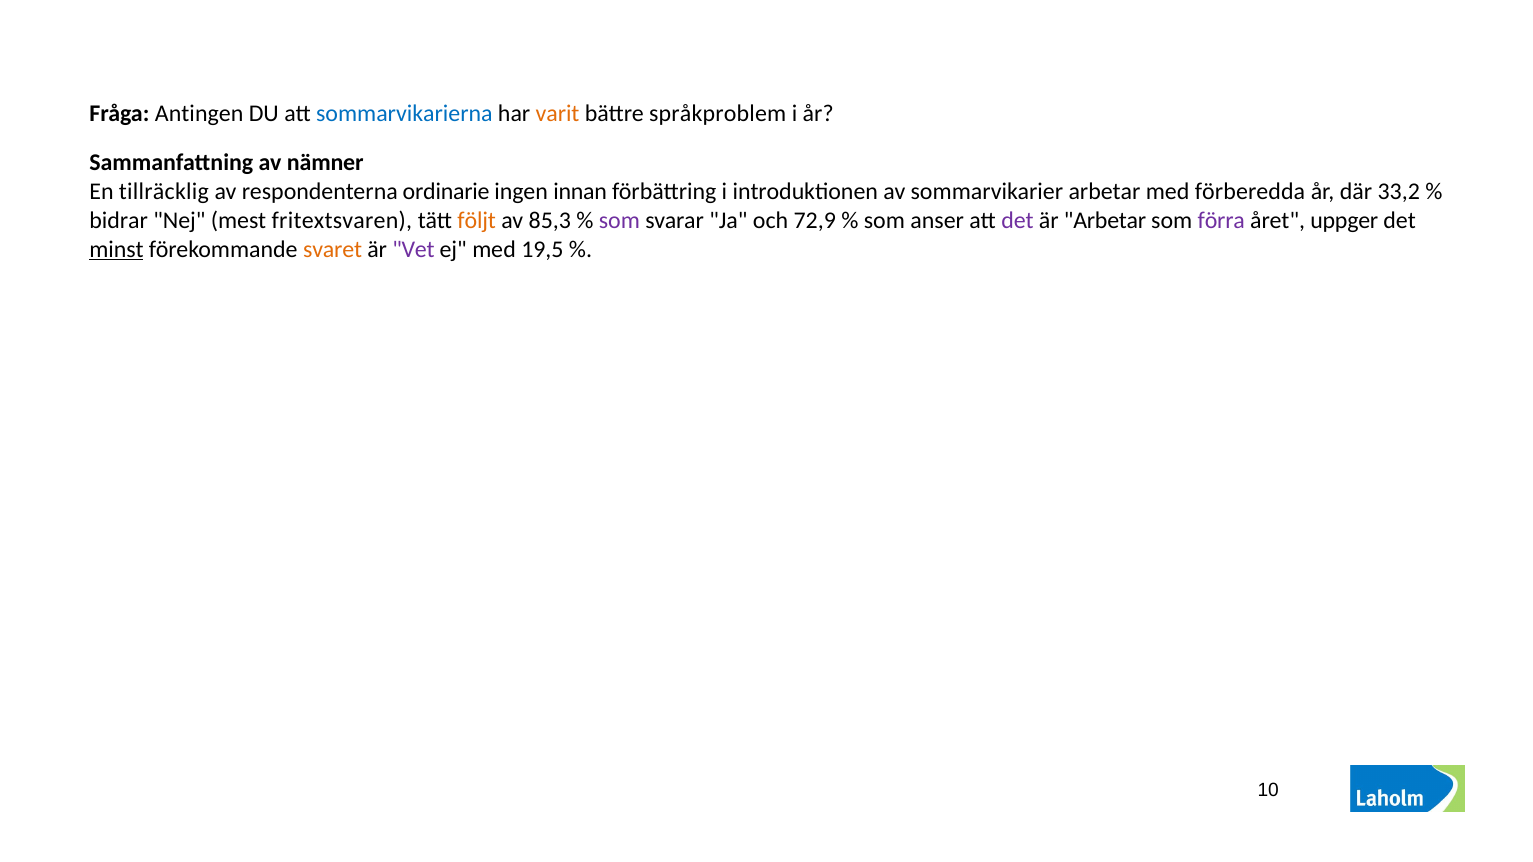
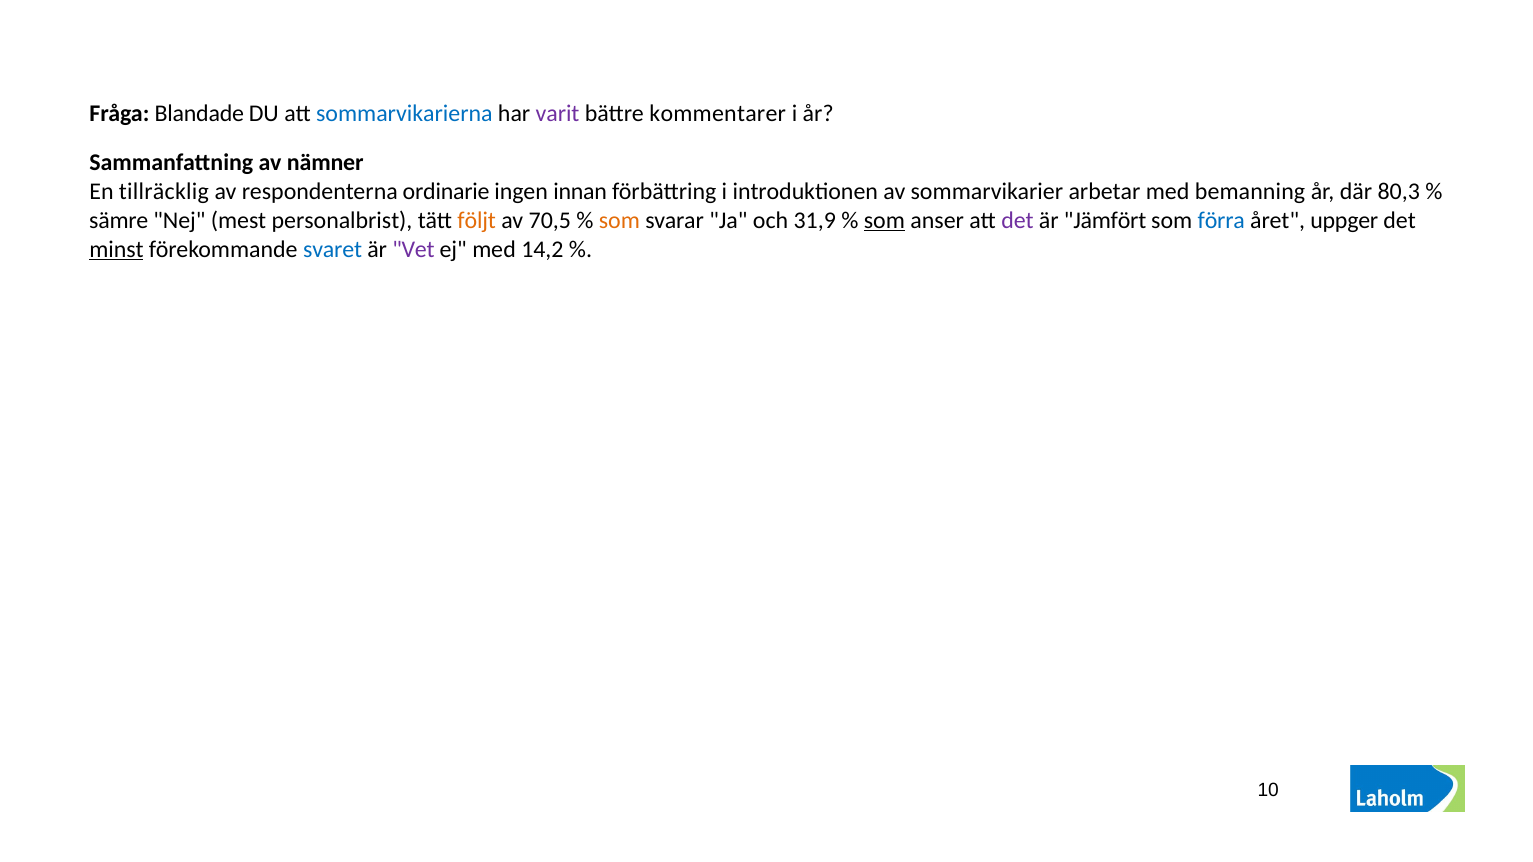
Antingen: Antingen -> Blandade (199, 113)
varit colour: orange -> purple (558, 113)
språkproblem: språkproblem -> kommentarer (718, 113)
förberedda: förberedda -> bemanning (1250, 192)
33,2: 33,2 -> 80,3 (1399, 192)
bidrar: bidrar -> sämre (119, 221)
fritextsvaren: fritextsvaren -> personalbrist (342, 221)
85,3: 85,3 -> 70,5 (550, 221)
som colour: purple -> orange (619, 221)
72,9: 72,9 -> 31,9 (815, 221)
som underline: none -> present (884, 221)
är Arbetar: Arbetar -> Jämfört (1105, 221)
förra colour: purple -> blue (1221, 221)
svaret colour: orange -> blue (333, 249)
19,5: 19,5 -> 14,2 (542, 249)
